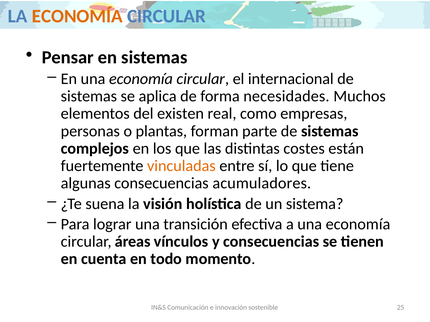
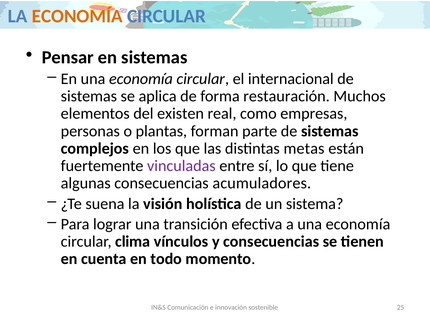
necesidades: necesidades -> restauración (287, 96)
costes: costes -> metas (304, 149)
vinculadas colour: orange -> purple (181, 166)
áreas: áreas -> clima (133, 242)
